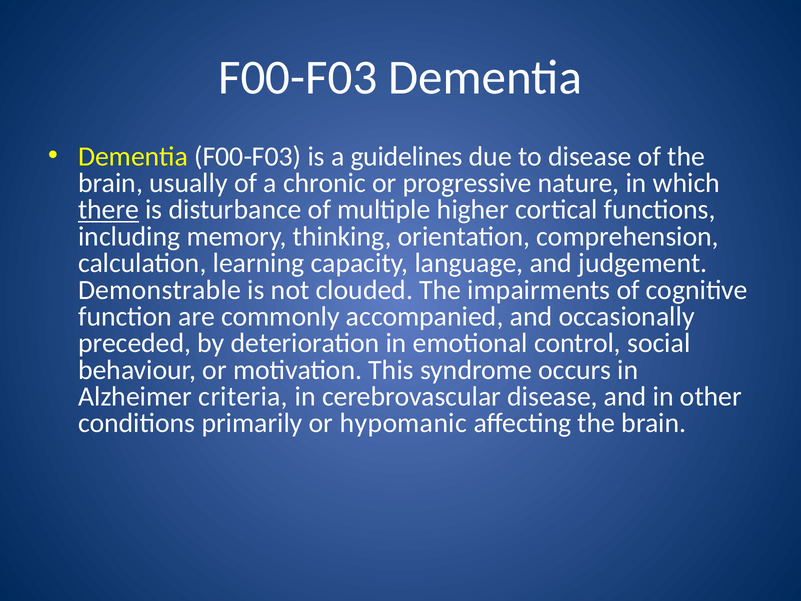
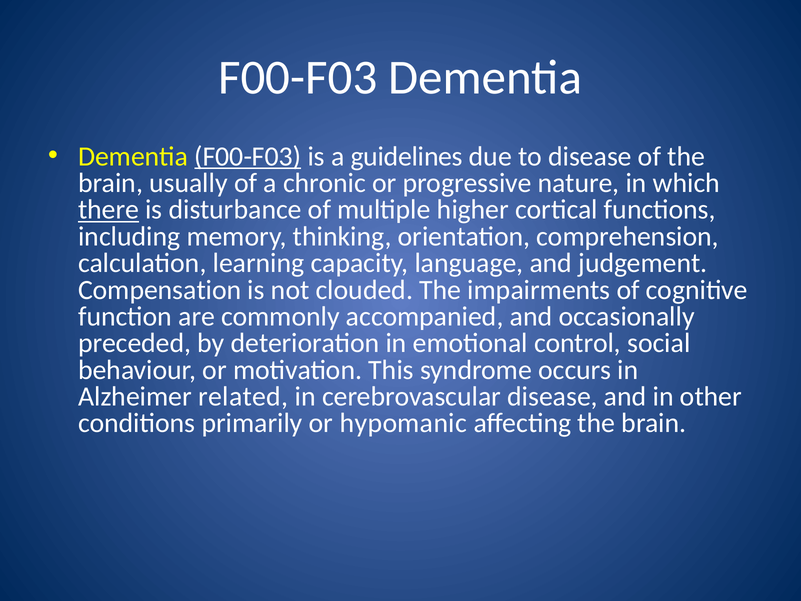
F00-F03 underline: none -> present (248, 156)
Demonstrable: Demonstrable -> Compensation (160, 290)
criteria: criteria -> related (243, 396)
